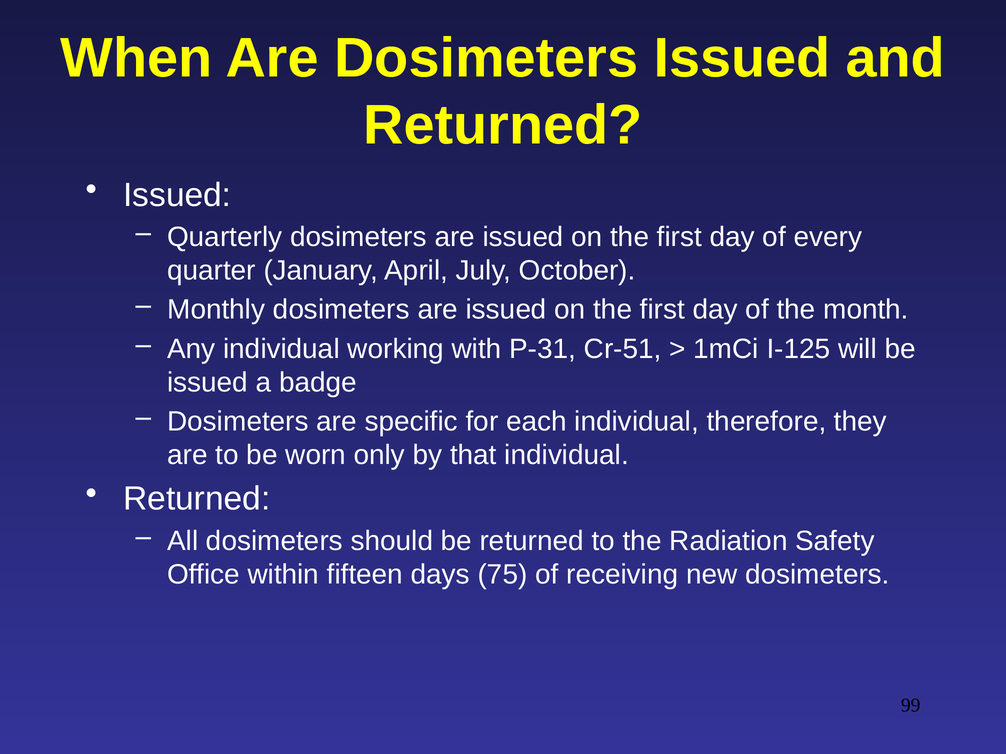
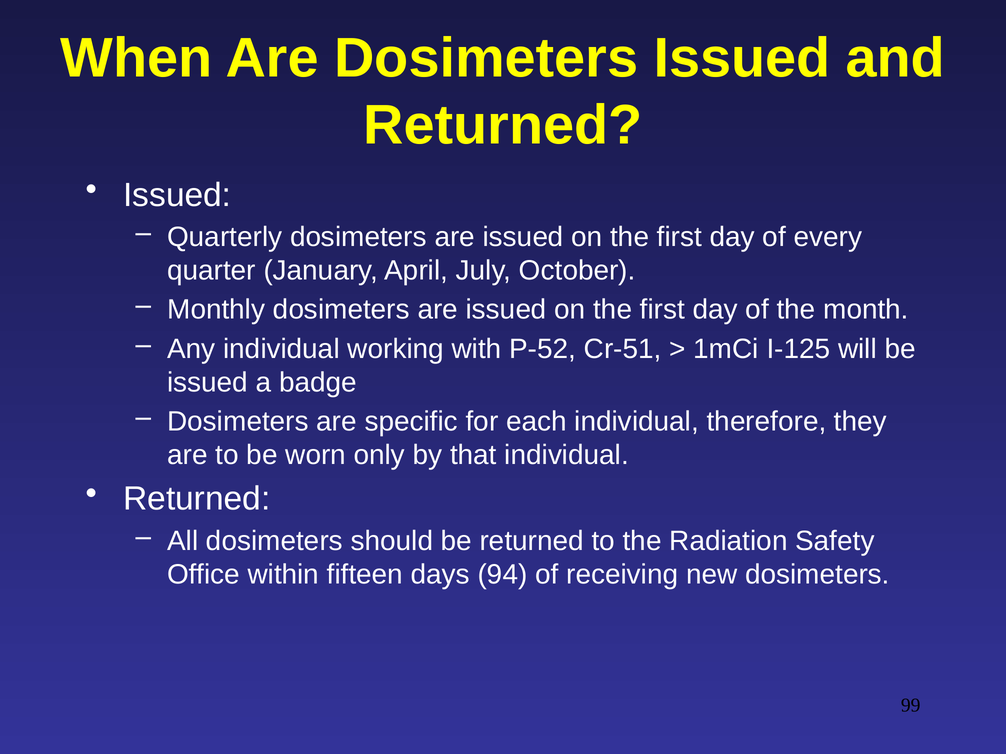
P-31: P-31 -> P-52 (543, 349)
75: 75 -> 94 (503, 575)
